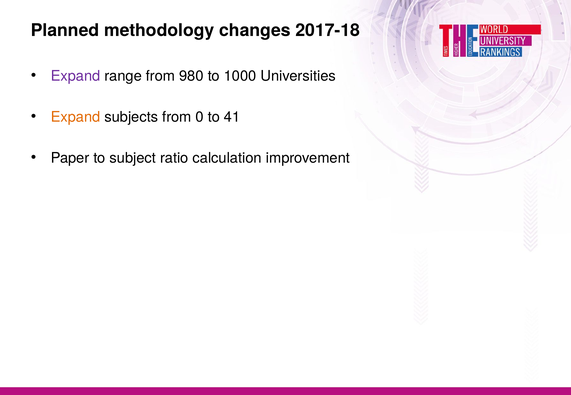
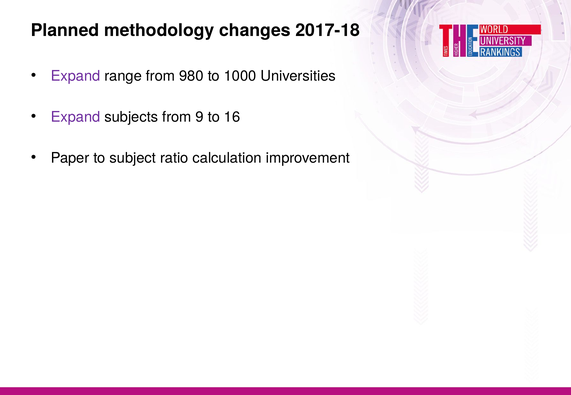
Expand colour: orange -> purple (76, 117)
0: 0 -> 9 (200, 117)
41: 41 -> 16 (232, 117)
